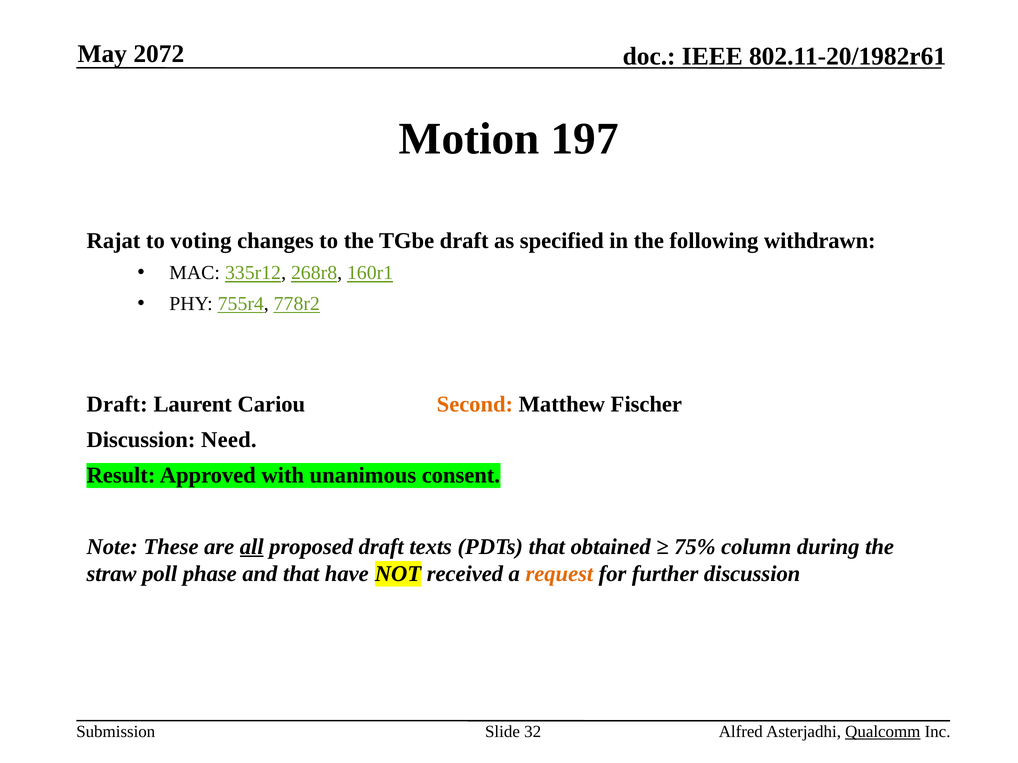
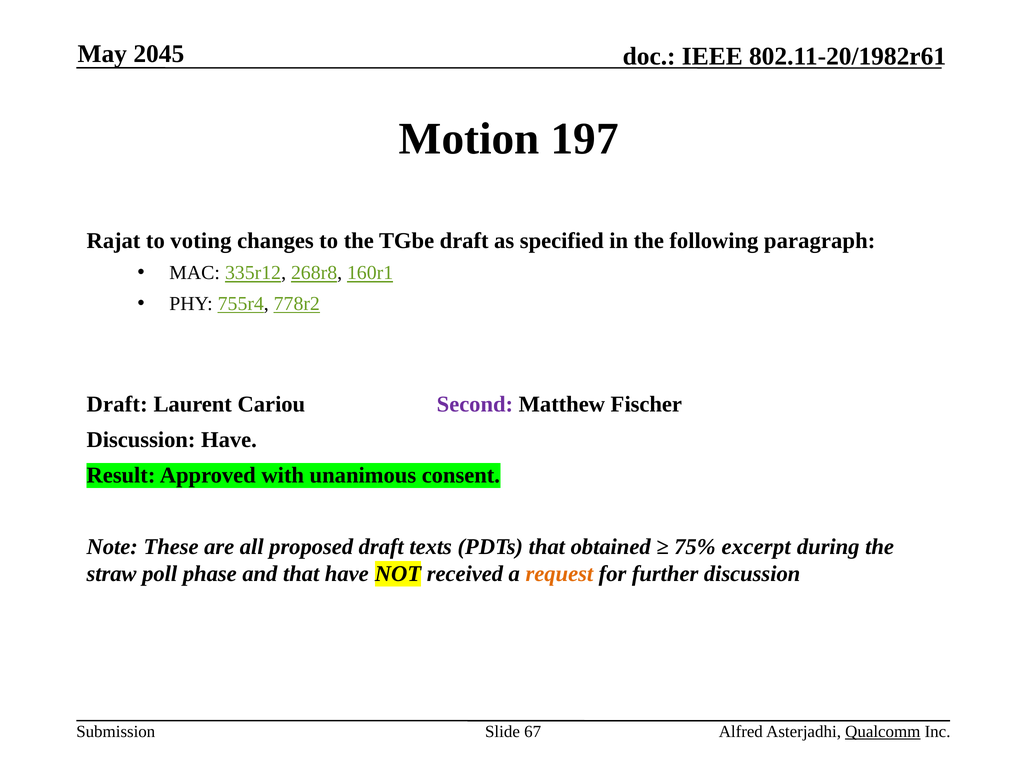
2072: 2072 -> 2045 (159, 54)
withdrawn: withdrawn -> paragraph (820, 241)
Second colour: orange -> purple (475, 405)
Discussion Need: Need -> Have (229, 440)
all underline: present -> none (252, 547)
column: column -> excerpt (756, 547)
32: 32 -> 67 (533, 732)
